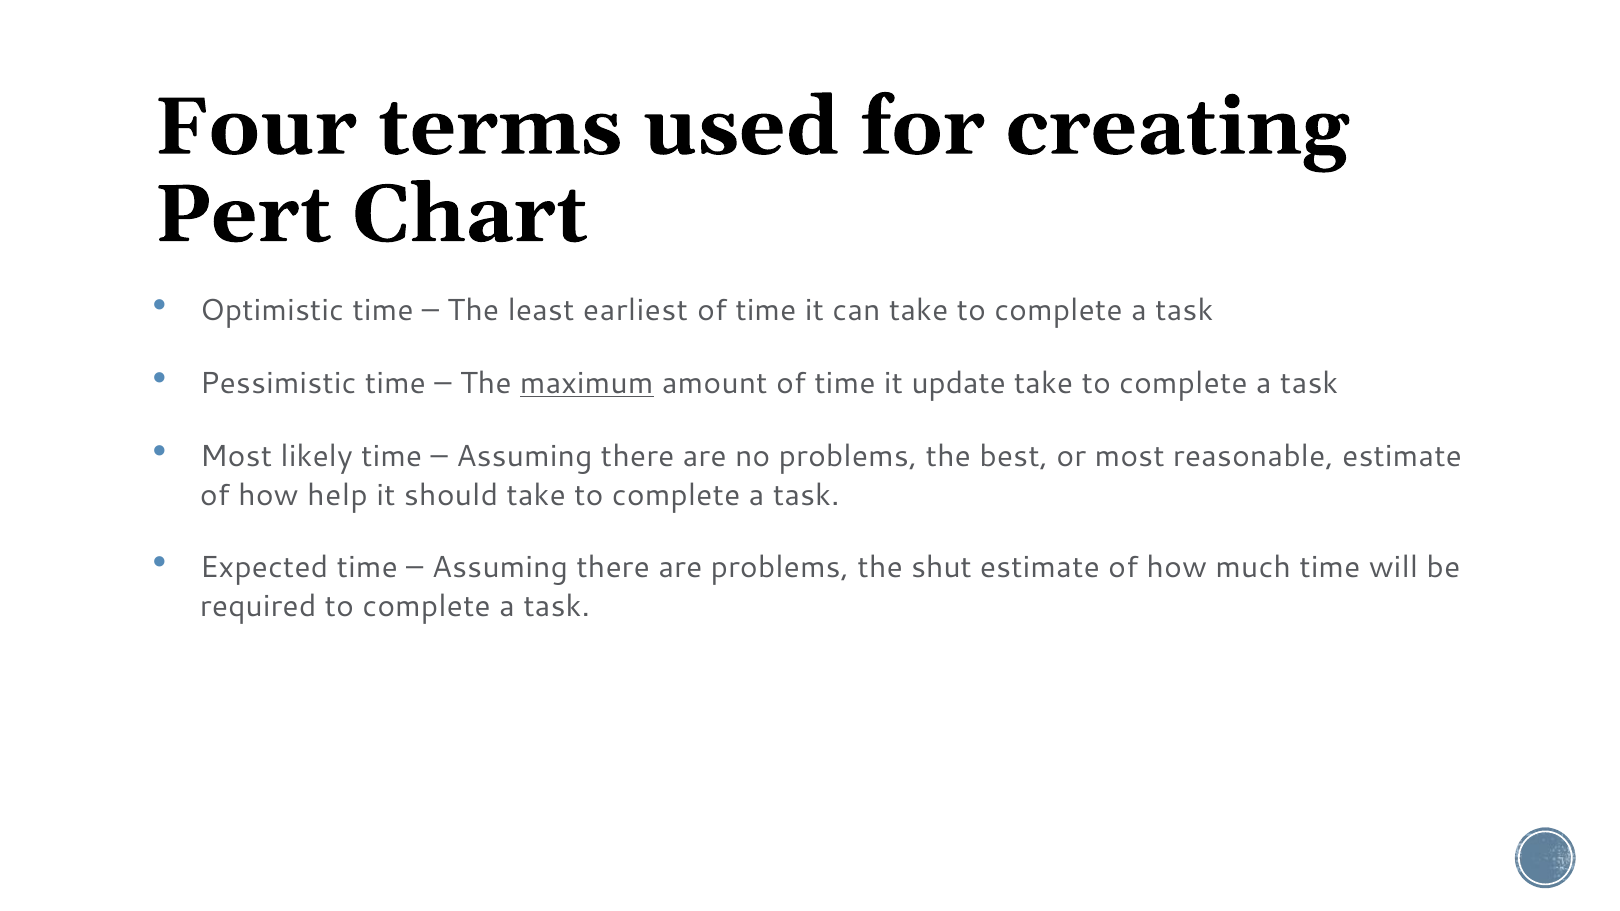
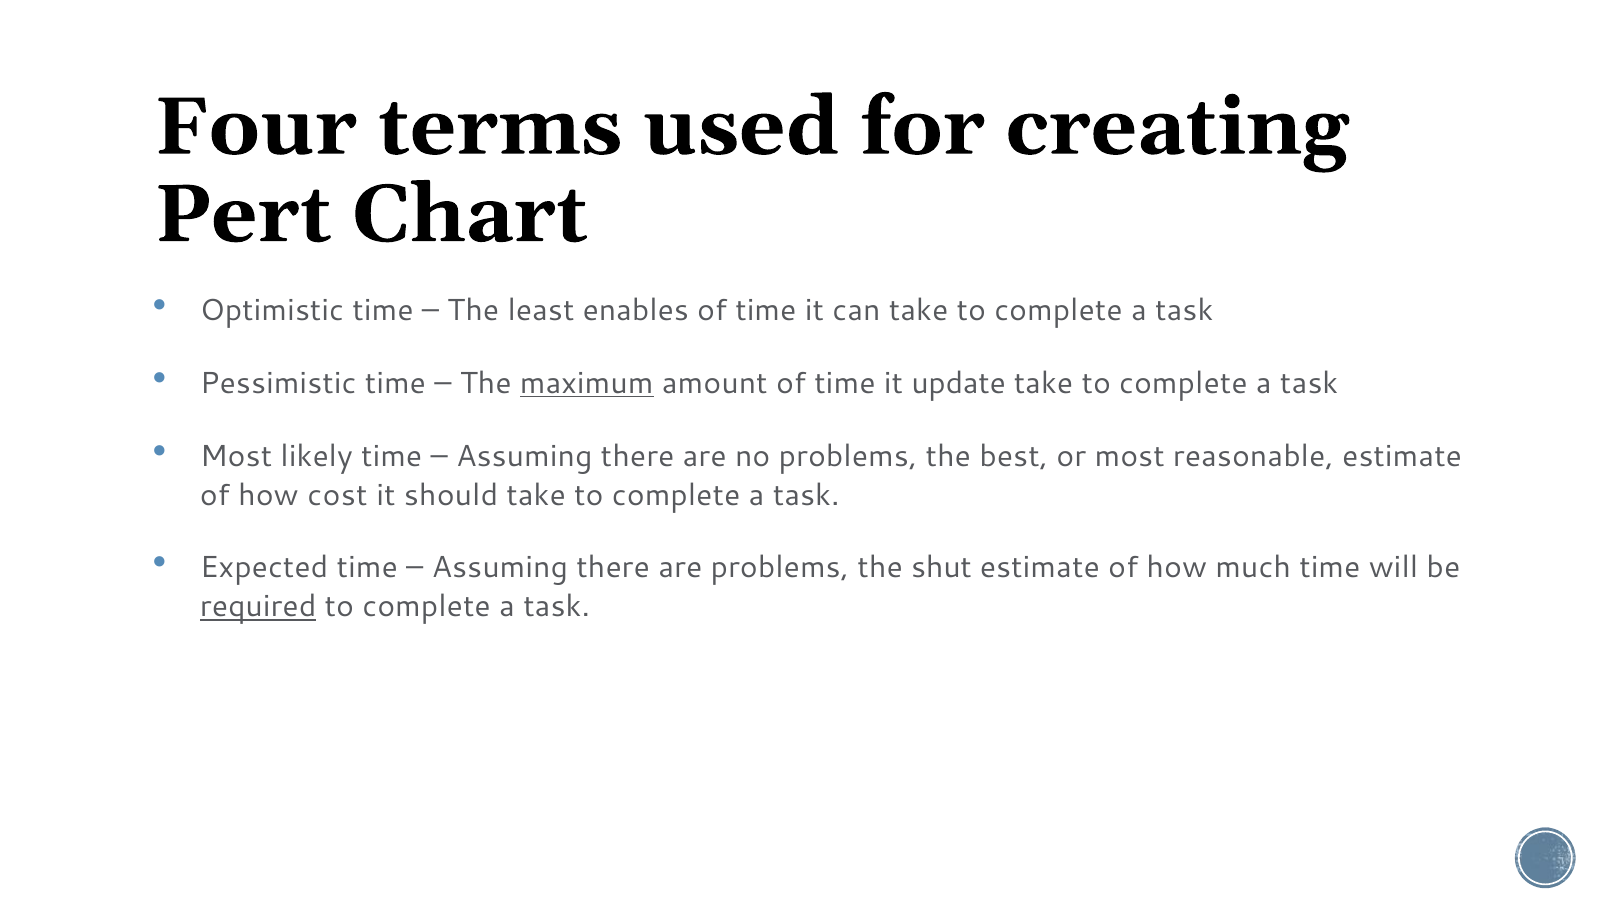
earliest: earliest -> enables (636, 311)
help: help -> cost (338, 495)
required underline: none -> present (258, 607)
